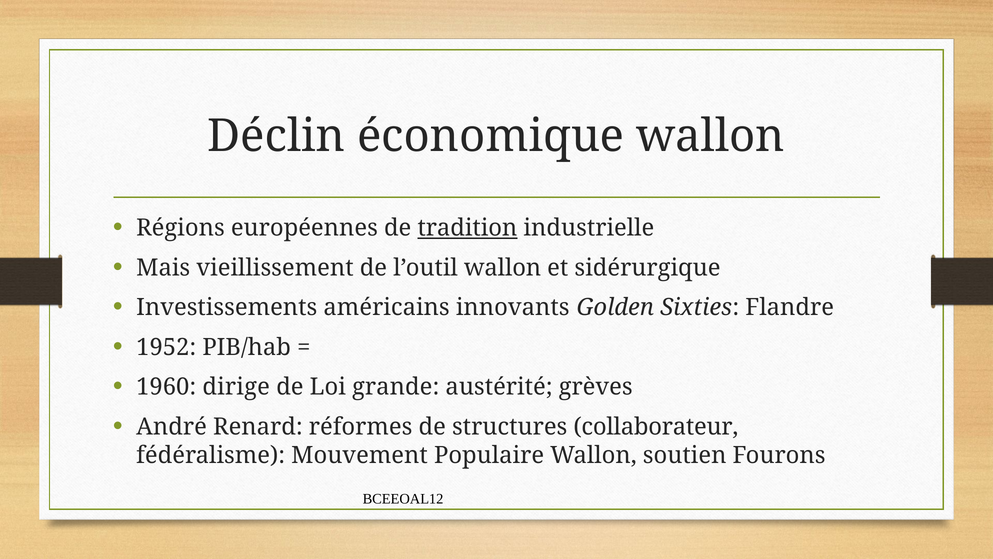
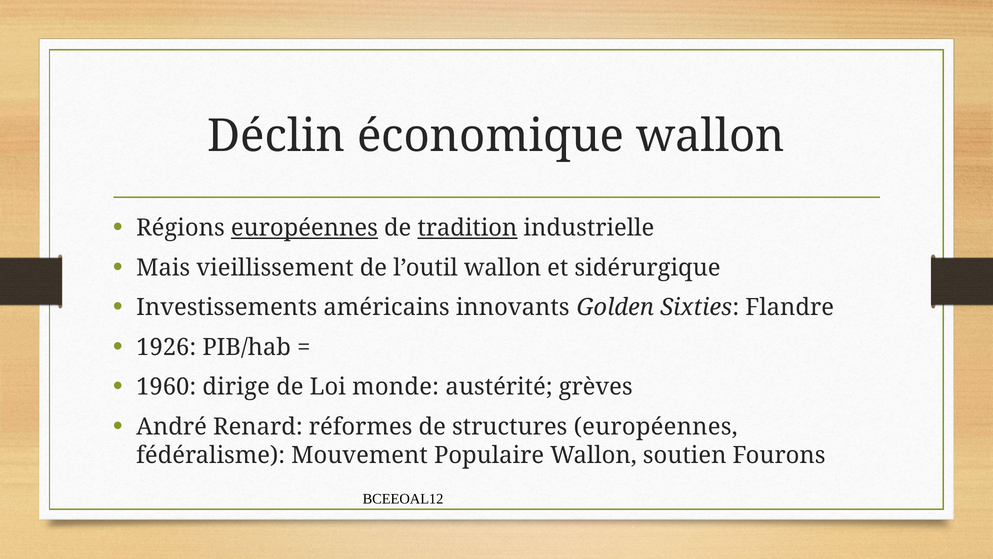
européennes underline: none -> present (304, 228)
1952: 1952 -> 1926 (166, 347)
grande: grande -> monde (396, 387)
structures collaborateur: collaborateur -> européennes (656, 426)
